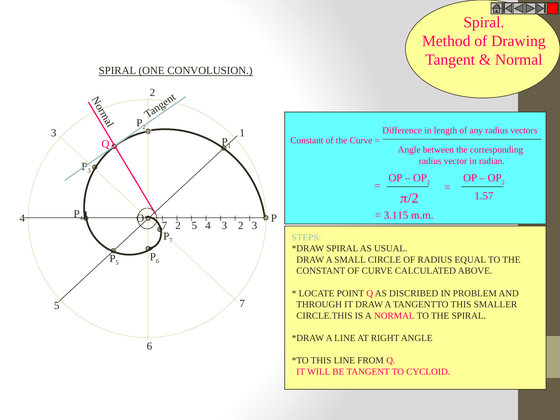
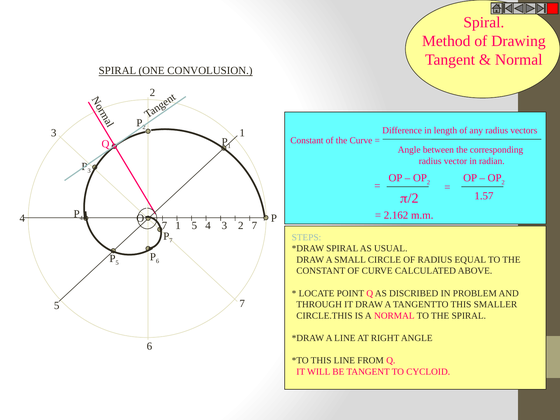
3.115: 3.115 -> 2.162 (396, 215)
7 2: 2 -> 1 (178, 225)
3 2 3: 3 -> 7 (254, 225)
